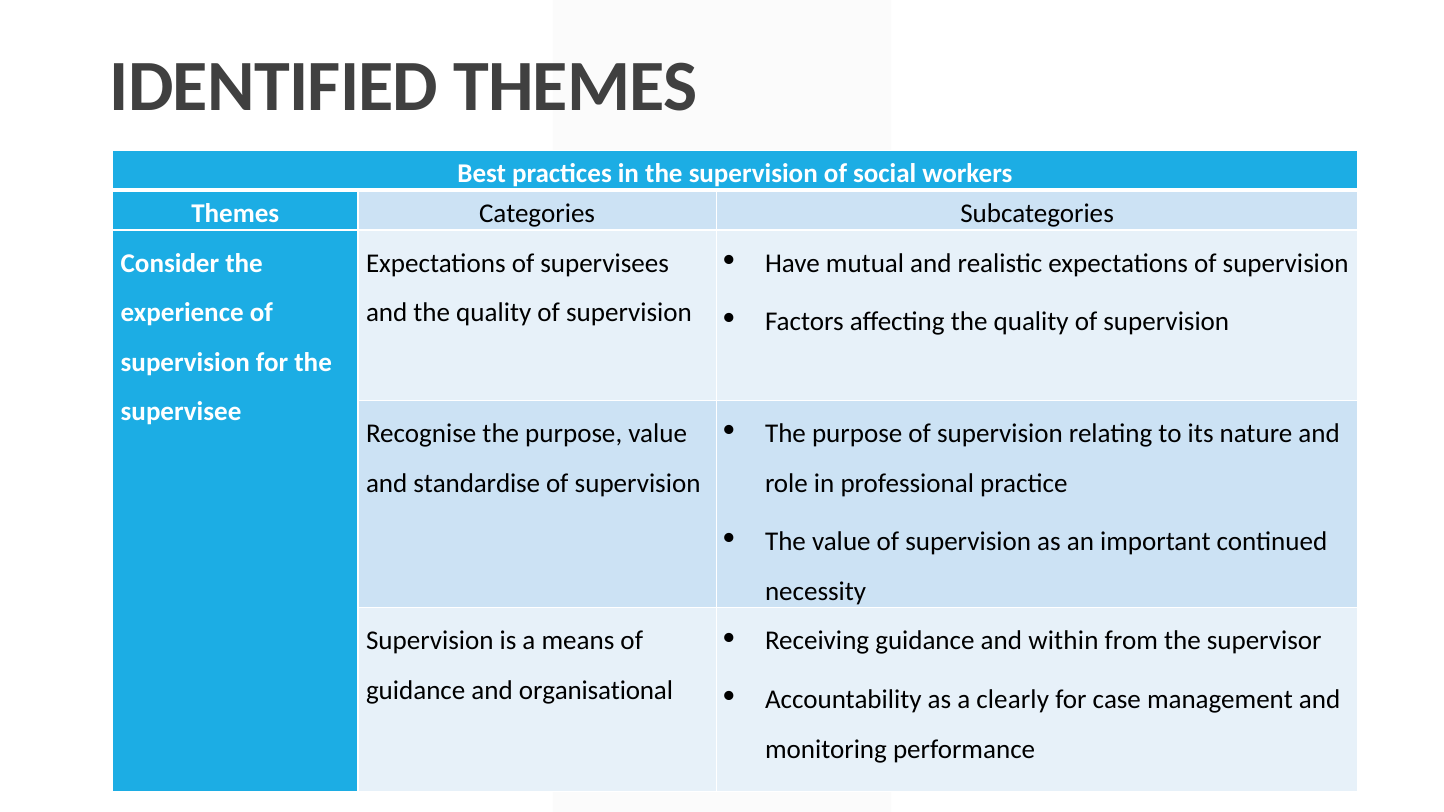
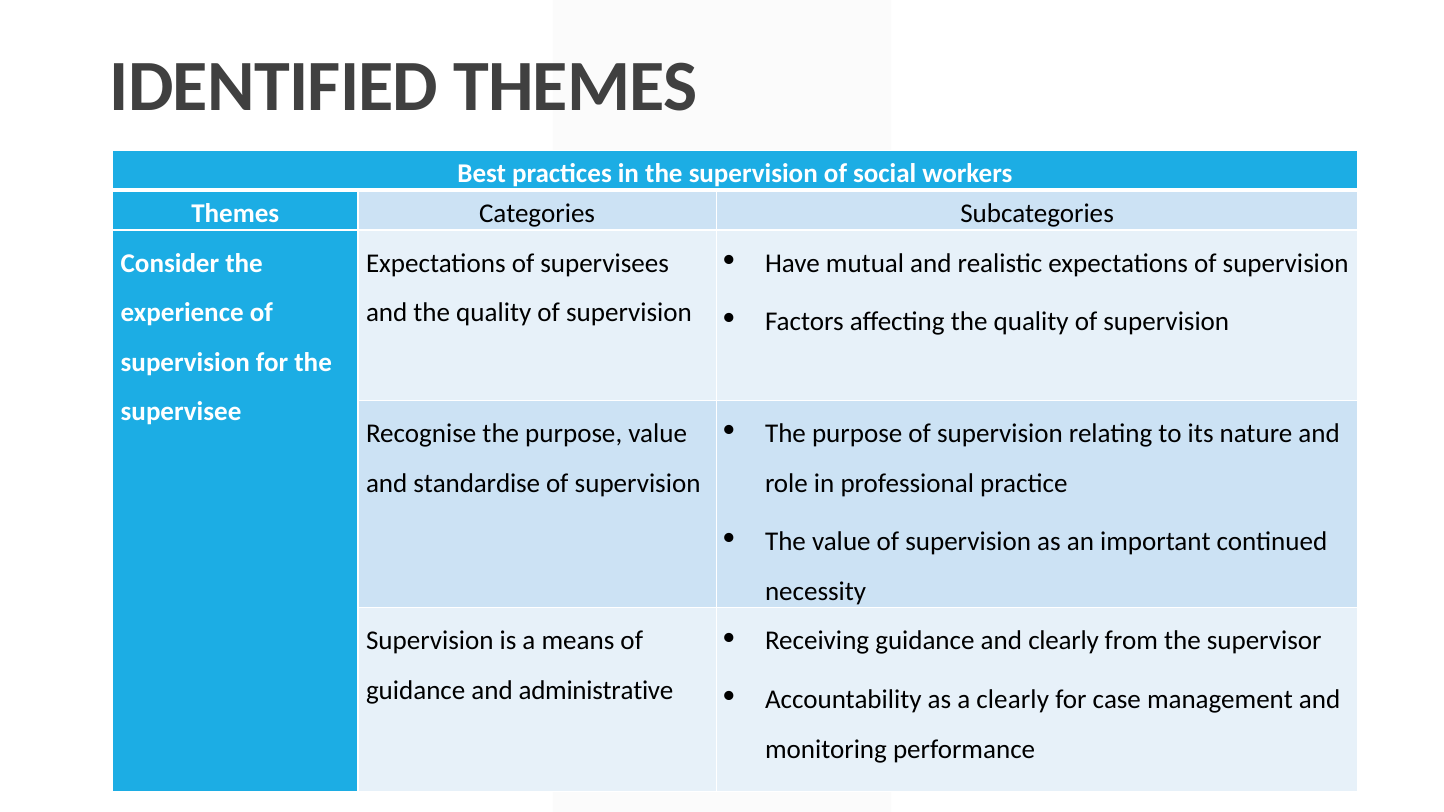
and within: within -> clearly (1064, 641)
organisational: organisational -> administrative (596, 691)
